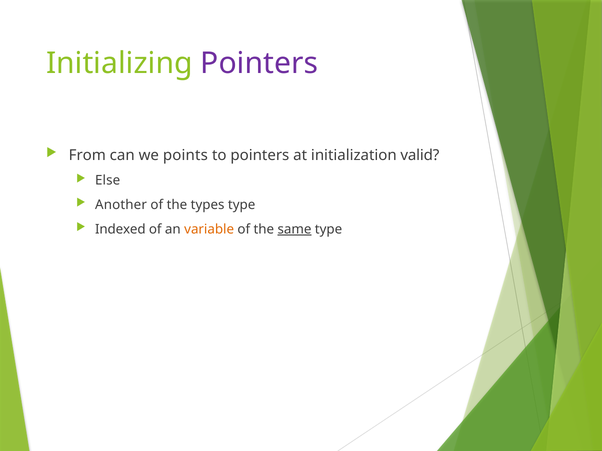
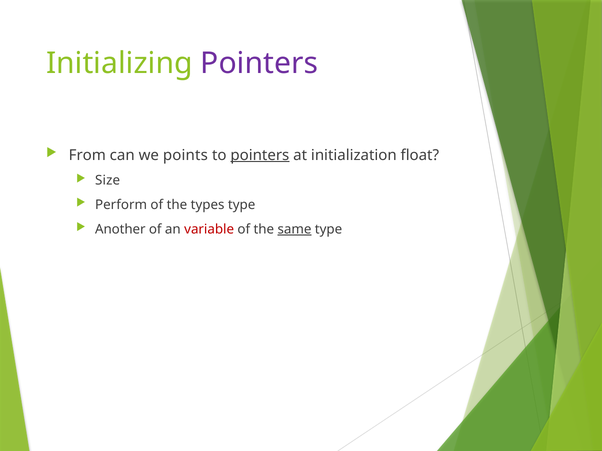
pointers underline: none -> present (260, 155)
valid: valid -> float (420, 155)
Else: Else -> Size (108, 181)
Another: Another -> Perform (121, 205)
Indexed: Indexed -> Another (120, 229)
variable colour: orange -> red (209, 229)
